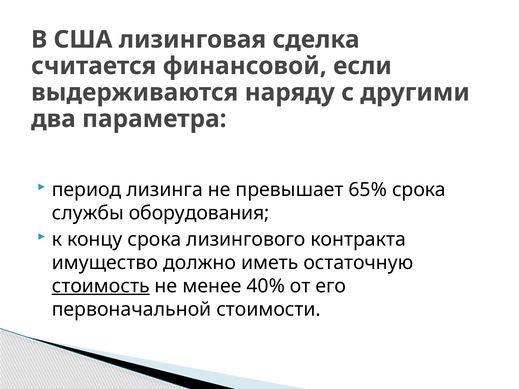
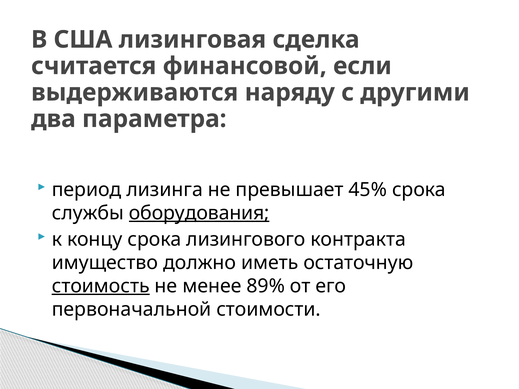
65%: 65% -> 45% (368, 190)
оборудования underline: none -> present (199, 213)
40%: 40% -> 89% (266, 286)
